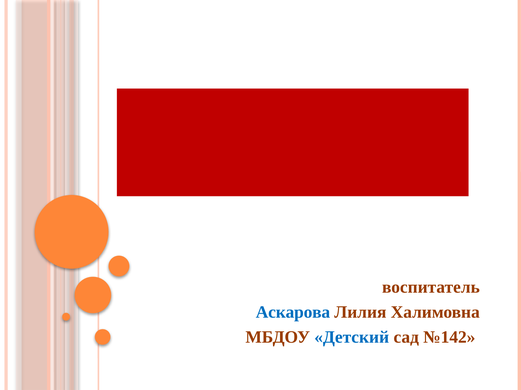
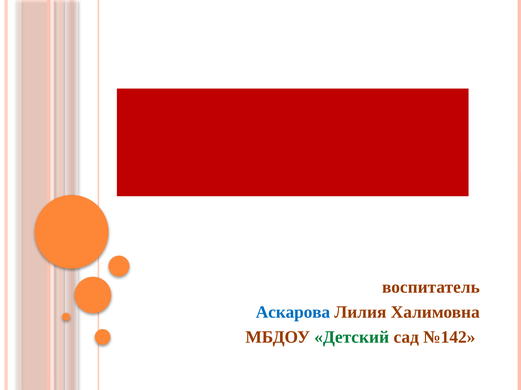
Детский colour: blue -> green (352, 338)
